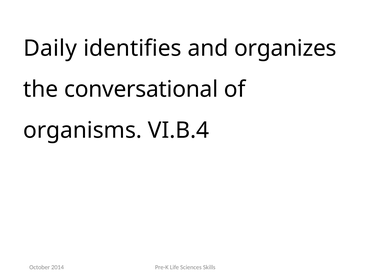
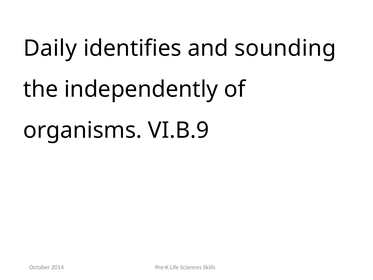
organizes: organizes -> sounding (285, 48)
conversational: conversational -> independently (141, 89)
VI.B.4: VI.B.4 -> VI.B.9 (179, 130)
